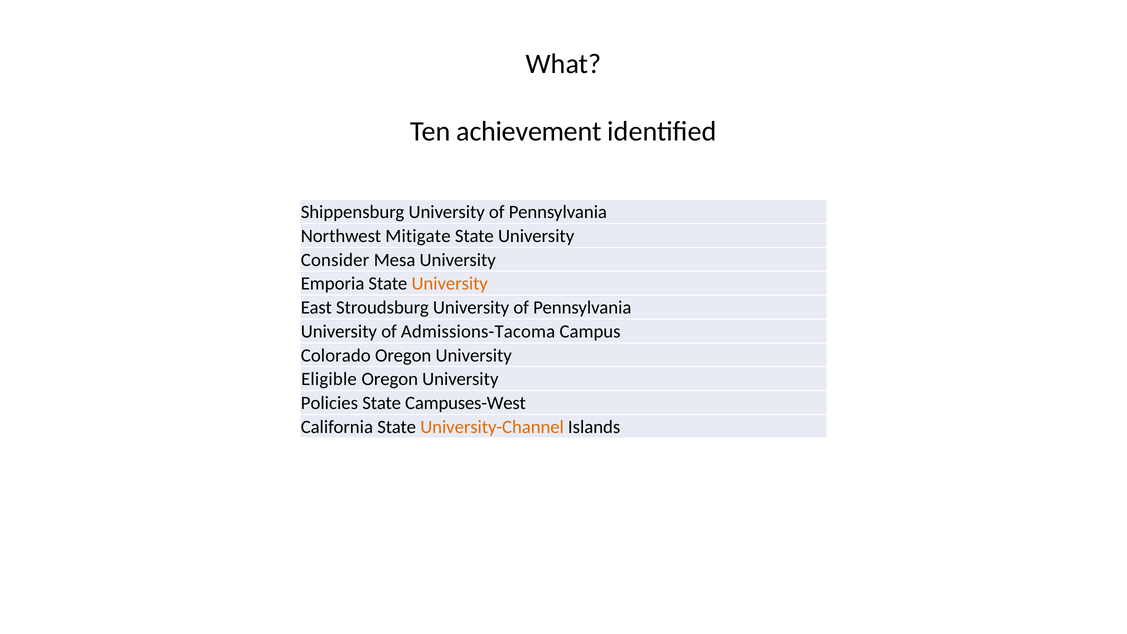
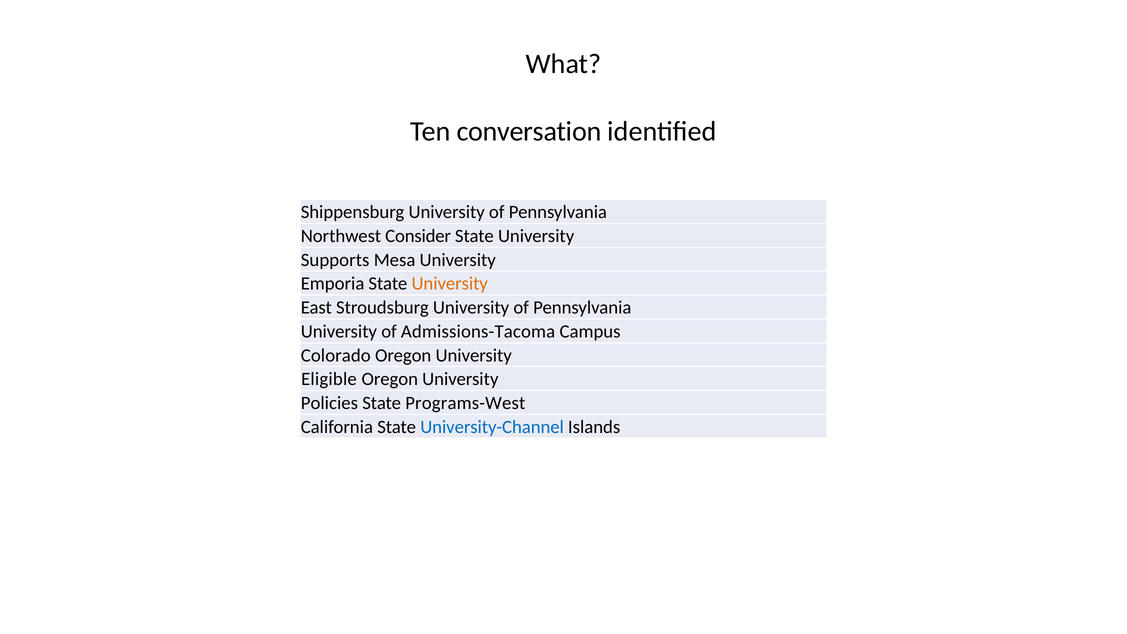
achievement: achievement -> conversation (529, 131)
Mitigate: Mitigate -> Consider (418, 236)
Consider: Consider -> Supports (335, 260)
Campuses-West: Campuses-West -> Programs-West (465, 403)
University-Channel colour: orange -> blue (492, 427)
